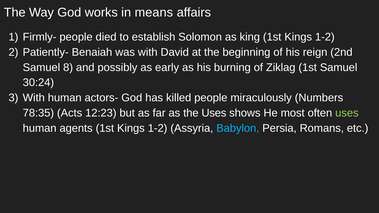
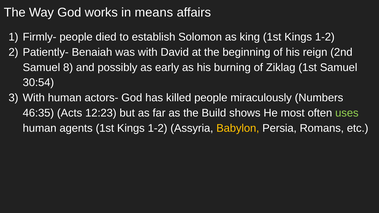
30:24: 30:24 -> 30:54 (38, 83)
78:35: 78:35 -> 46:35 (38, 113)
the Uses: Uses -> Build (214, 113)
Babylon colour: light blue -> yellow (238, 128)
